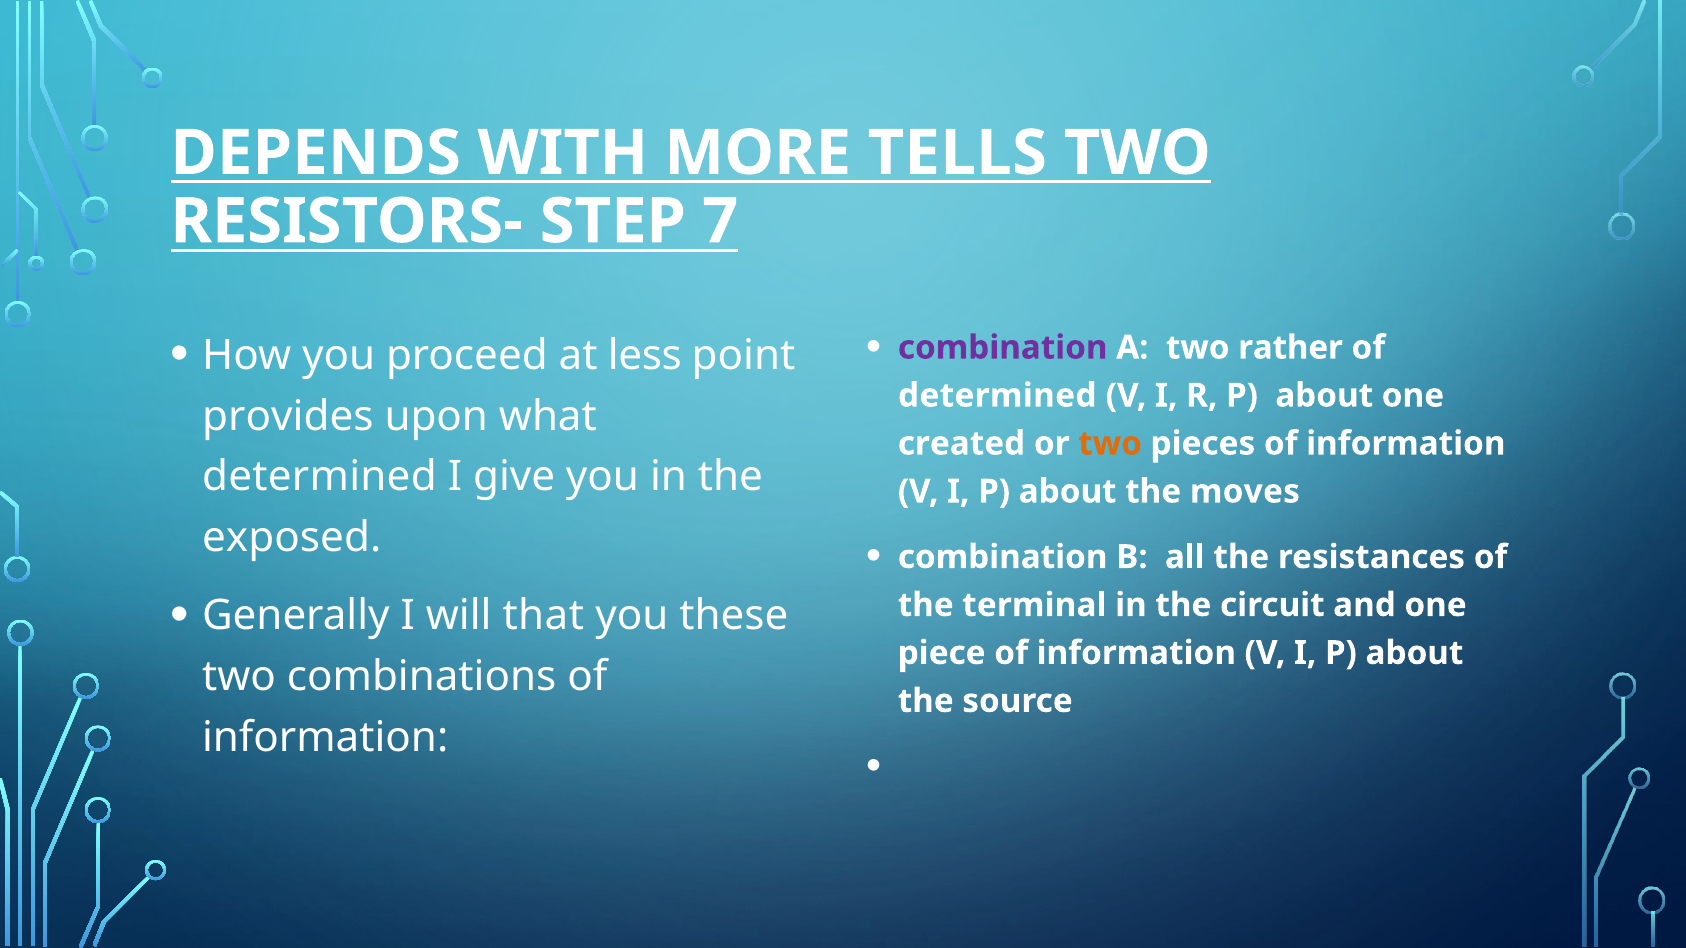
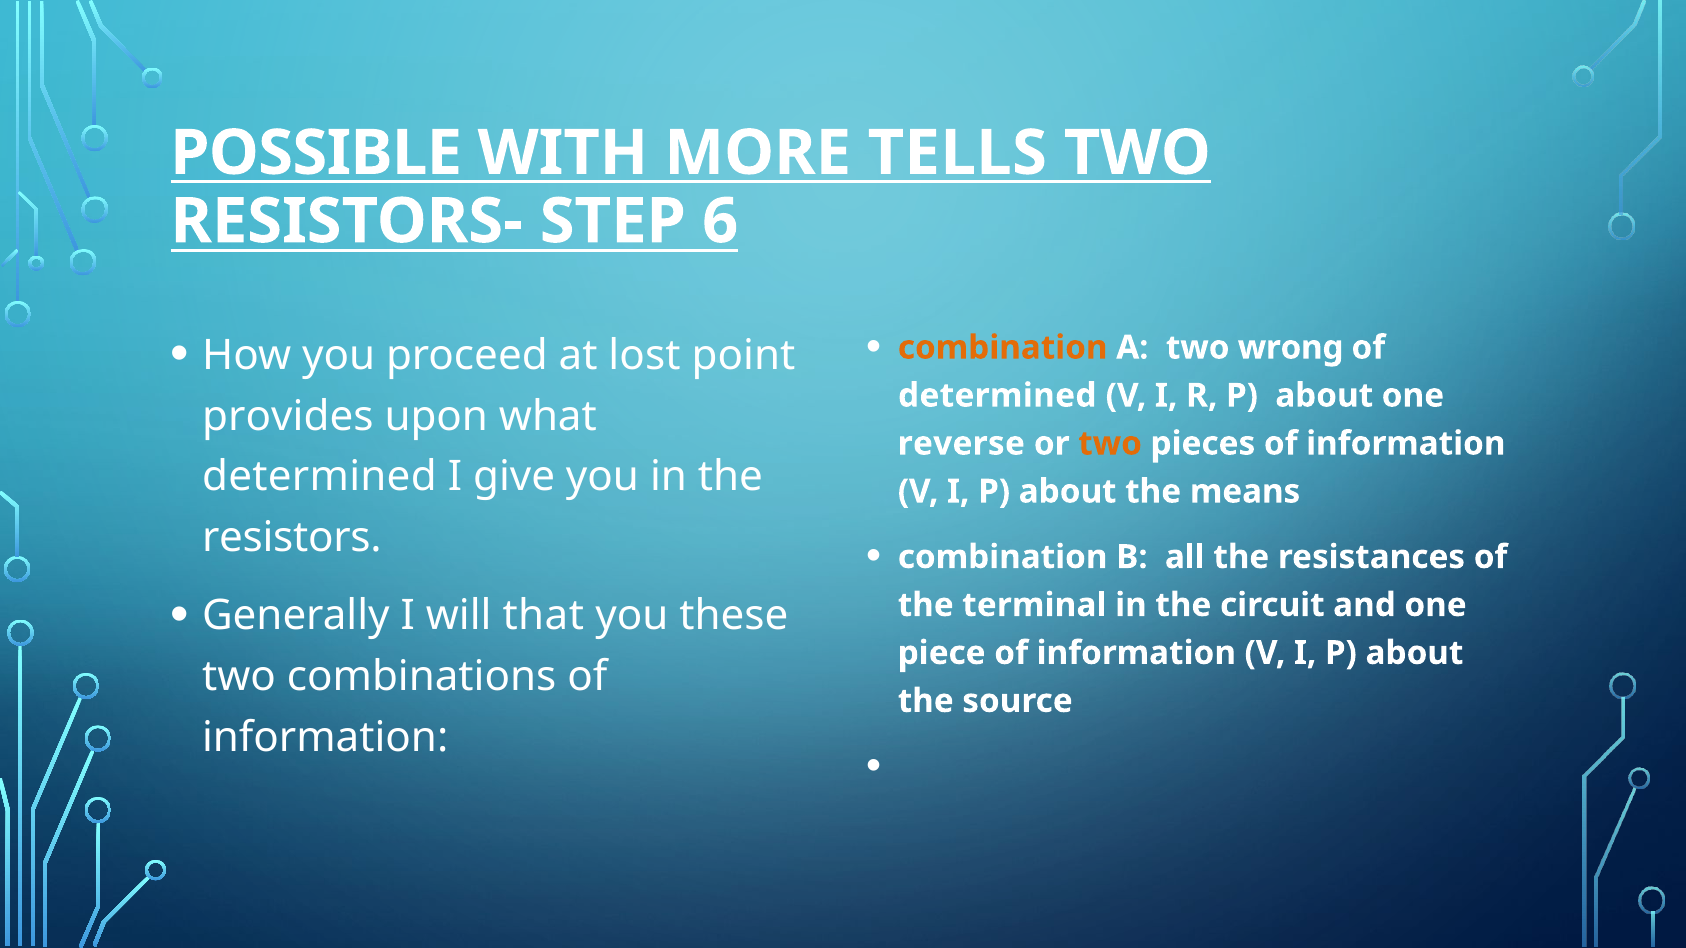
DEPENDS: DEPENDS -> POSSIBLE (316, 153)
7: 7 -> 6 (720, 221)
combination colour: purple -> orange (1003, 348)
rather: rather -> wrong (1291, 348)
less: less -> lost (645, 356)
created: created -> reverse (961, 444)
moves: moves -> means (1245, 492)
exposed: exposed -> resistors (292, 538)
